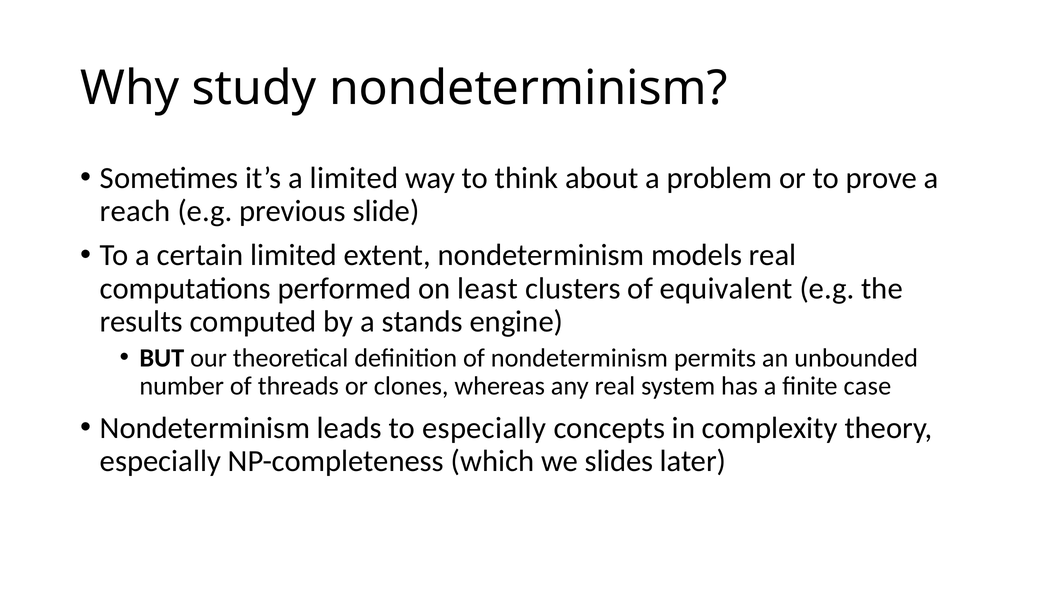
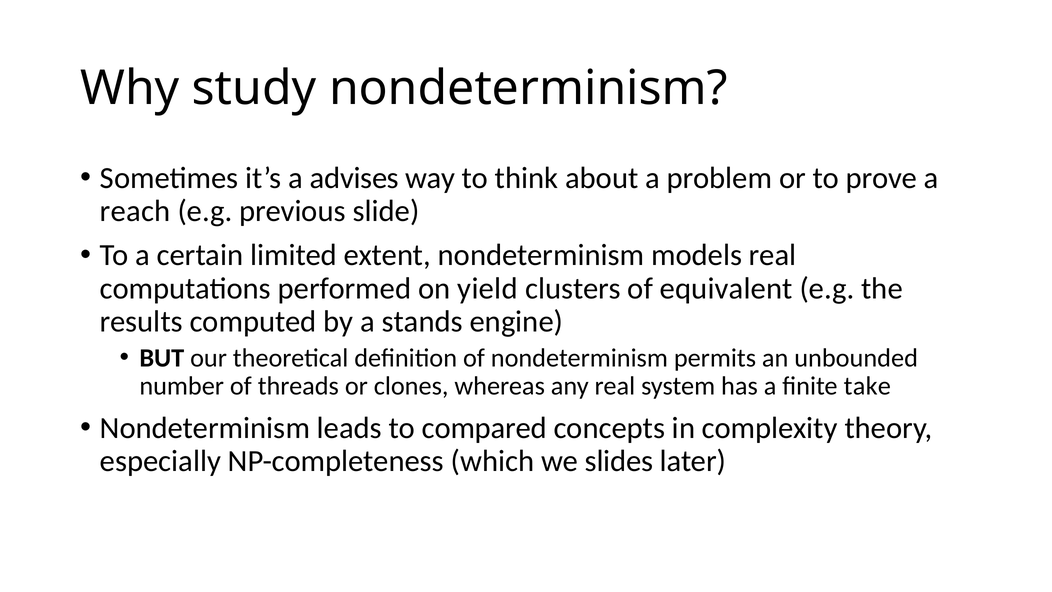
a limited: limited -> advises (354, 178)
least: least -> yield (488, 288)
case: case -> take (867, 386)
to especially: especially -> compared (484, 428)
